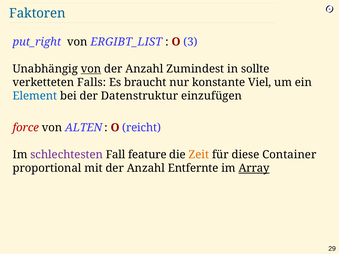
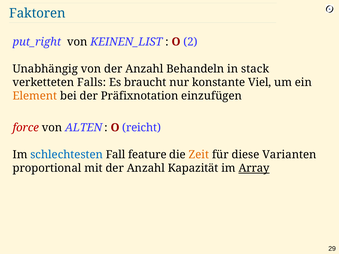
ERGIBT_LIST: ERGIBT_LIST -> KEINEN_LIST (126, 42)
3: 3 -> 2 (190, 42)
von underline: present -> none (91, 69)
Zumindest: Zumindest -> Behandeln (195, 69)
sollte: sollte -> stack (255, 69)
Element colour: blue -> orange (35, 96)
Datenstruktur: Datenstruktur -> Präfixnotation (140, 96)
schlechtesten colour: purple -> blue (67, 155)
Container: Container -> Varianten (289, 155)
Entfernte: Entfernte -> Kapazität (193, 168)
